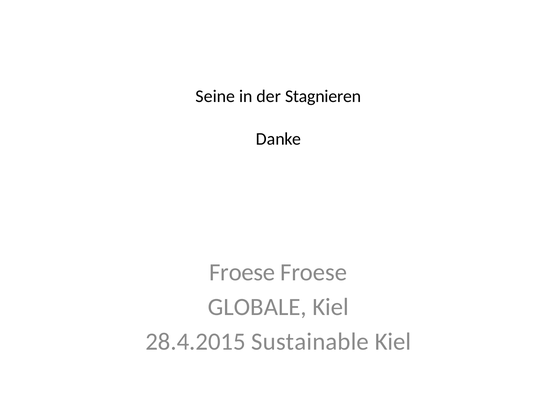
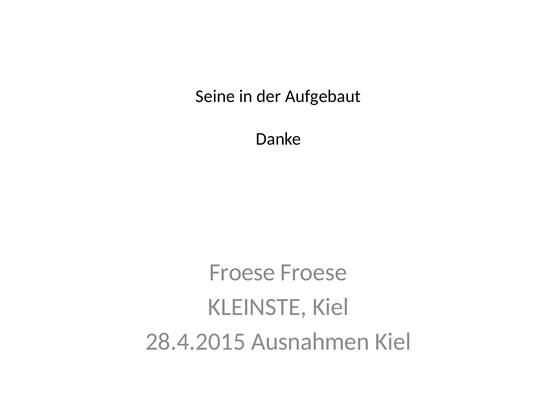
Stagnieren: Stagnieren -> Aufgebaut (323, 96)
GLOBALE: GLOBALE -> KLEINSTE (257, 307)
Sustainable: Sustainable -> Ausnahmen (310, 341)
